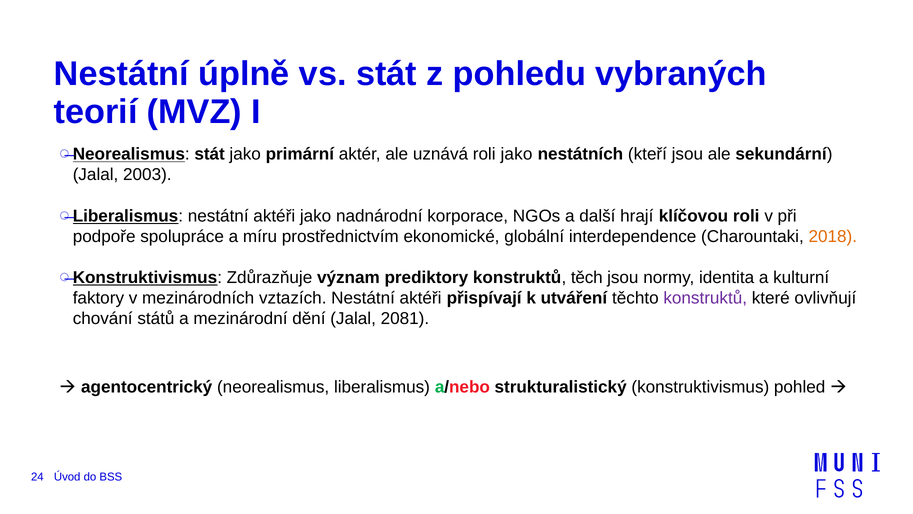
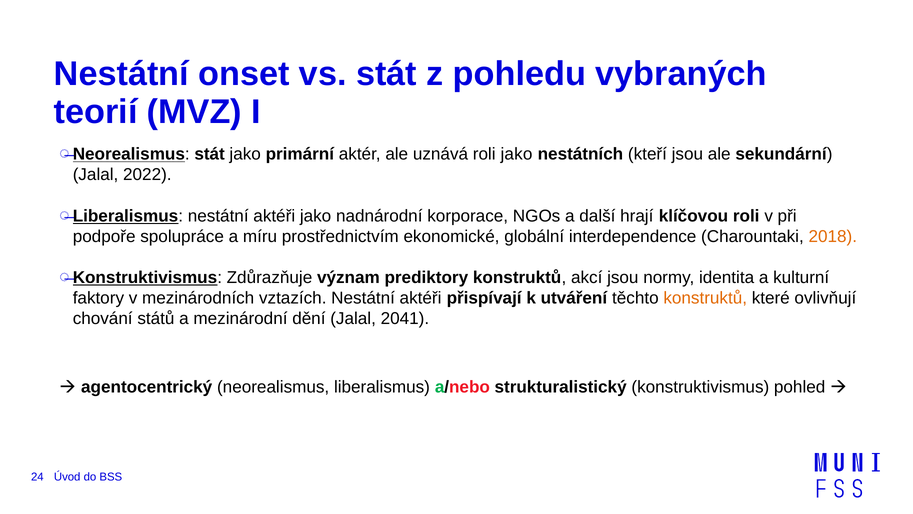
úplně: úplně -> onset (244, 74)
2003: 2003 -> 2022 (147, 175)
těch: těch -> akcí (587, 277)
konstruktů colour: purple -> orange (705, 298)
2081: 2081 -> 2041 (405, 318)
